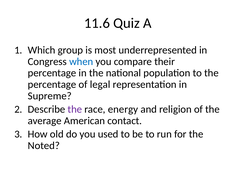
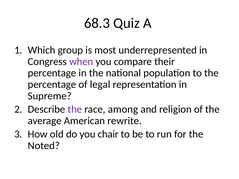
11.6: 11.6 -> 68.3 (97, 23)
when colour: blue -> purple (81, 62)
energy: energy -> among (123, 109)
contact: contact -> rewrite (125, 121)
used: used -> chair (108, 134)
